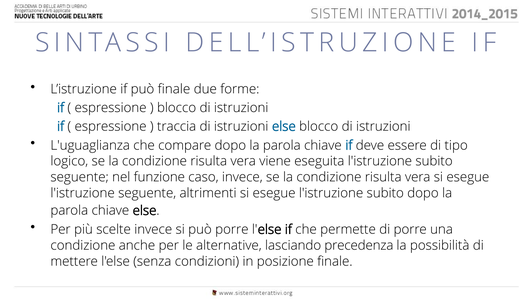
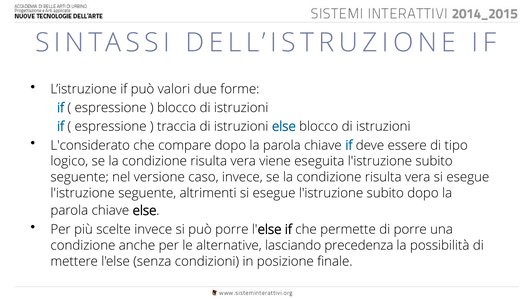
può finale: finale -> valori (174, 89)
L'uguaglianza: L'uguaglianza -> L'considerato (90, 145)
funzione: funzione -> versione (159, 177)
